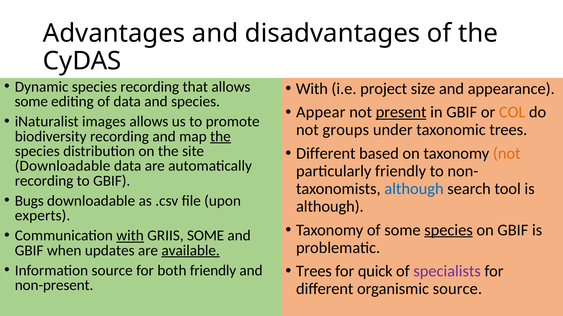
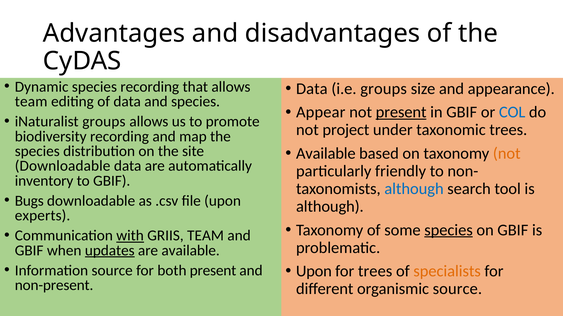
With: With -> Data (312, 89)
i.e project: project -> groups (384, 89)
some: some -> team (31, 102)
COL colour: orange -> blue (512, 112)
iNaturalist images: images -> groups (104, 122)
groups: groups -> project (346, 130)
the underline: present -> none (220, 137)
Different: Different -> Available (326, 154)
recording: recording -> inventory (44, 181)
GRIIS SOME: SOME -> TEAM (206, 236)
updates underline: none -> present (110, 251)
available underline: present -> none (191, 251)
both friendly: friendly -> present (213, 271)
Trees: Trees -> Upon (314, 272)
for quick: quick -> trees (375, 272)
specialists colour: purple -> orange (447, 272)
